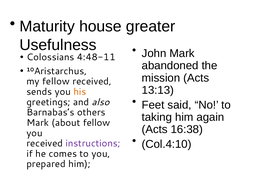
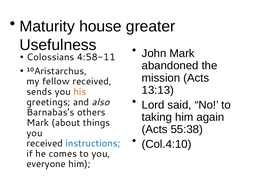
4:48-11: 4:48-11 -> 4:58-11 (96, 57)
Feet: Feet -> Lord (153, 105)
about fellow: fellow -> things (97, 123)
16:38: 16:38 -> 55:38 (187, 130)
instructions colour: purple -> blue (93, 144)
prepared: prepared -> everyone (46, 164)
